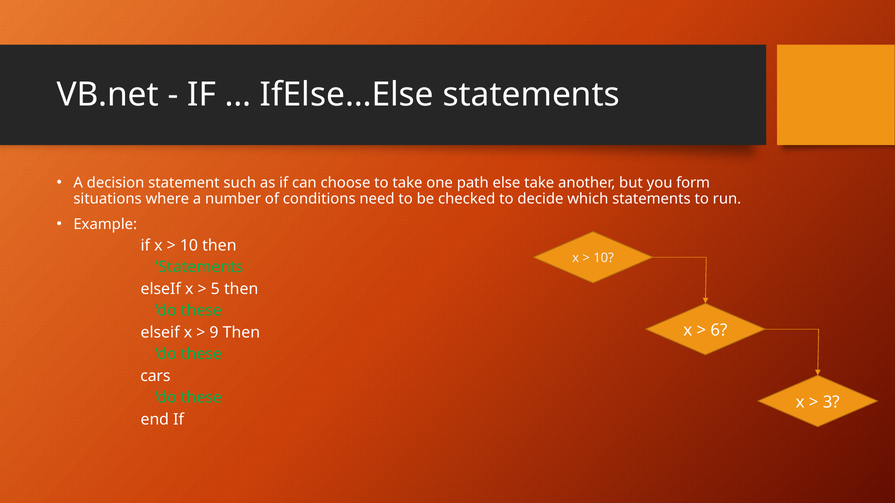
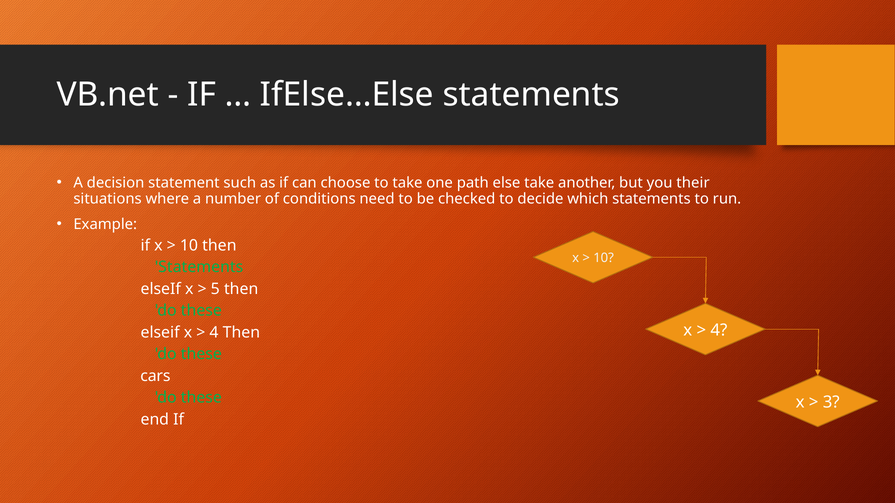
form: form -> their (693, 183)
6: 6 -> 4 (719, 331)
9: 9 -> 4 (214, 333)
